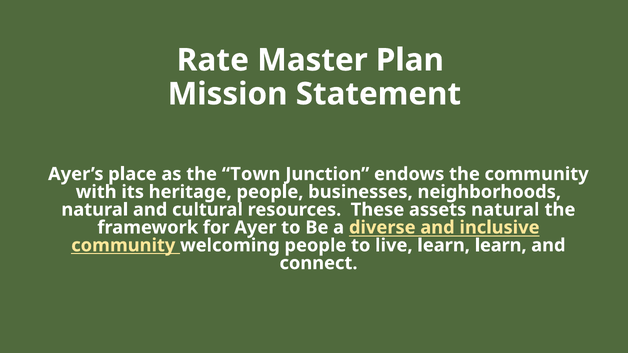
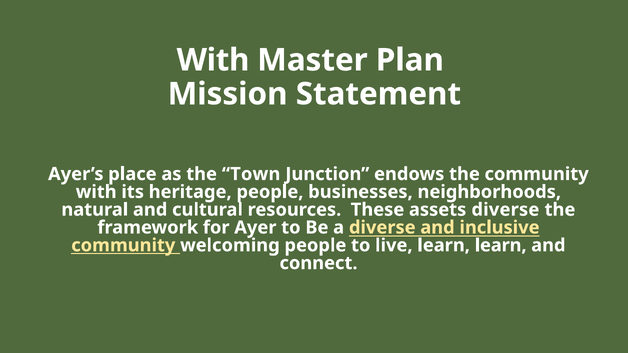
Rate: Rate -> With (213, 60)
assets natural: natural -> diverse (505, 210)
